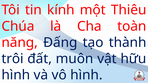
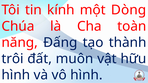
Thiêu: Thiêu -> Dòng (129, 10)
